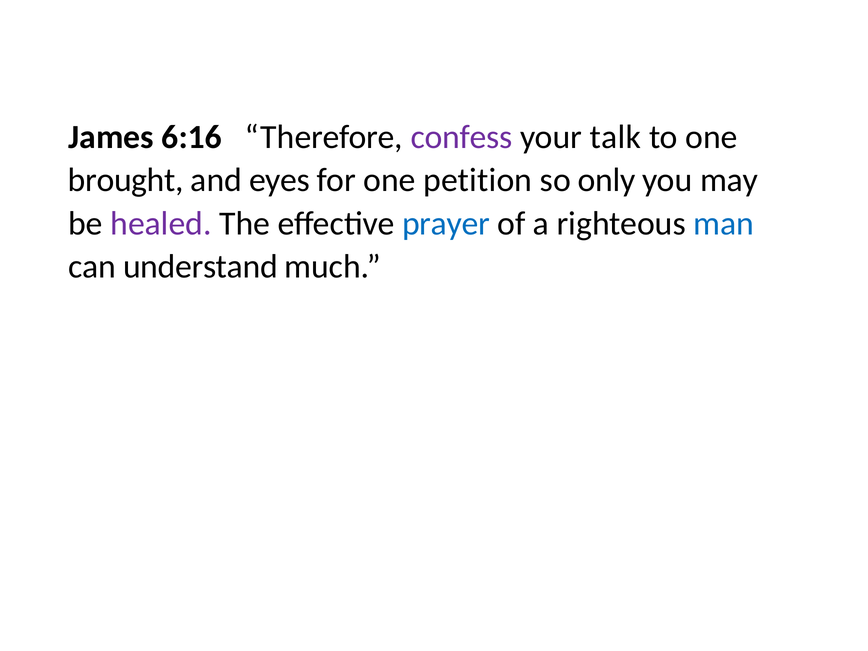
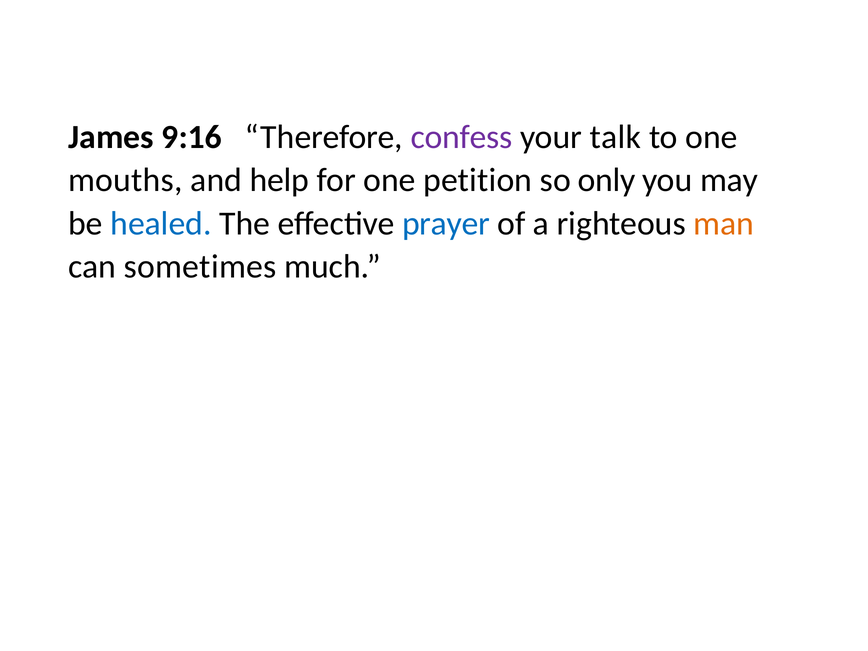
6:16: 6:16 -> 9:16 (192, 137)
brought: brought -> mouths (125, 180)
eyes: eyes -> help (279, 180)
healed colour: purple -> blue (161, 224)
man colour: blue -> orange (724, 224)
understand: understand -> sometimes (200, 267)
